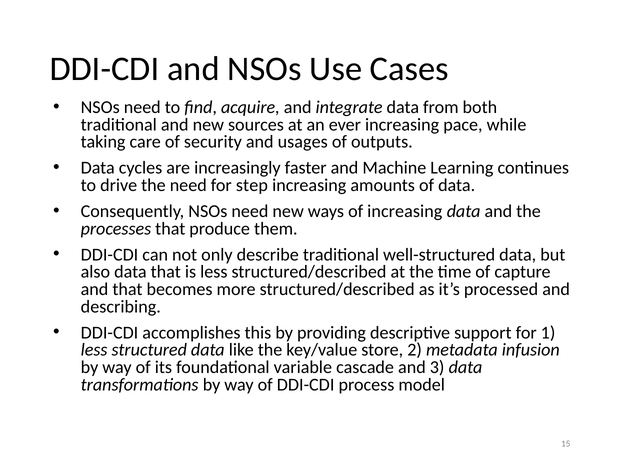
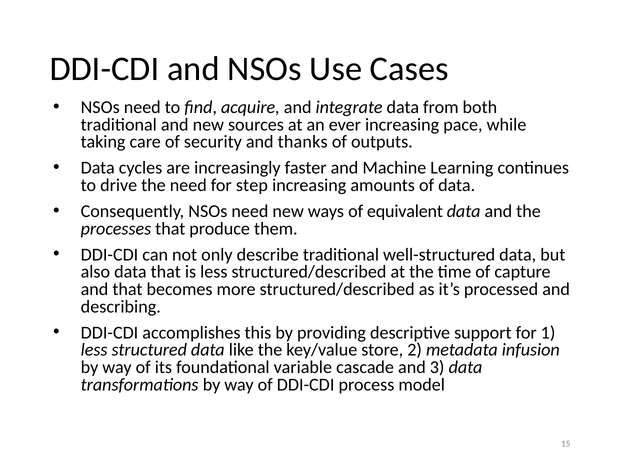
usages: usages -> thanks (303, 142)
of increasing: increasing -> equivalent (405, 211)
